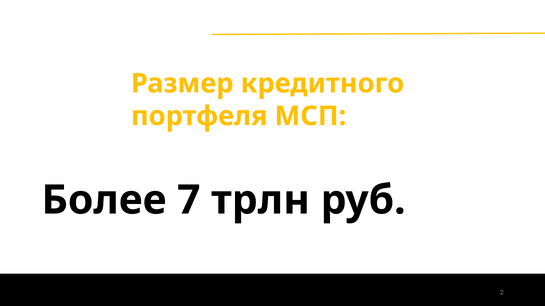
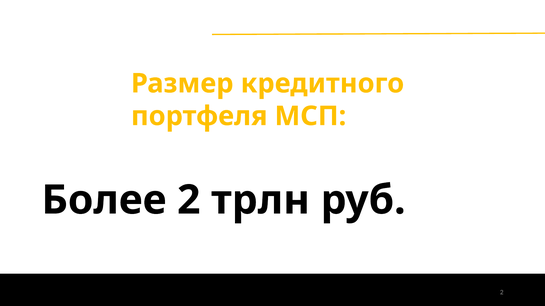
Более 7: 7 -> 2 (189, 200)
